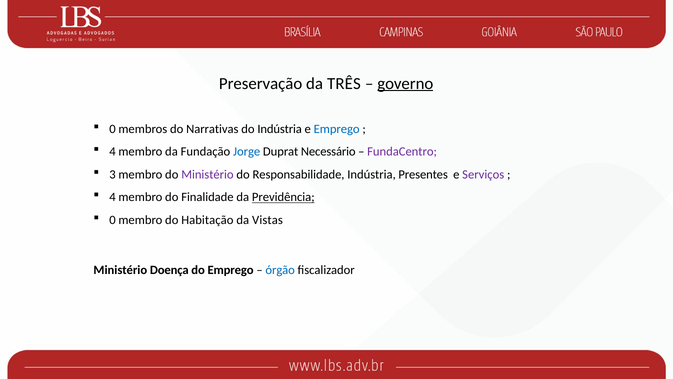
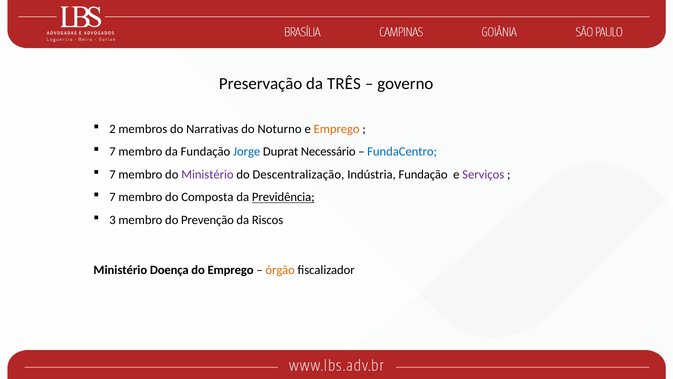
governo underline: present -> none (405, 83)
0: 0 -> 2 (112, 129)
do Indústria: Indústria -> Noturno (280, 129)
Emprego colour: blue -> orange (337, 129)
4: 4 -> 7 (112, 152)
FundaCentro colour: purple -> blue (402, 152)
3: 3 -> 7 (112, 174)
Responsabilidade: Responsabilidade -> Descentralização (298, 174)
Indústria Presentes: Presentes -> Fundação (423, 174)
4: 4 -> 7 (112, 197)
Finalidade: Finalidade -> Composta (207, 197)
0: 0 -> 3 (112, 220)
Habitação: Habitação -> Prevenção (207, 220)
Vistas: Vistas -> Riscos (268, 220)
órgão colour: blue -> orange (280, 270)
